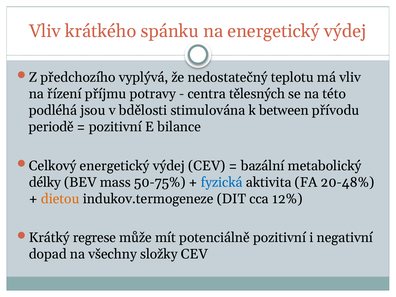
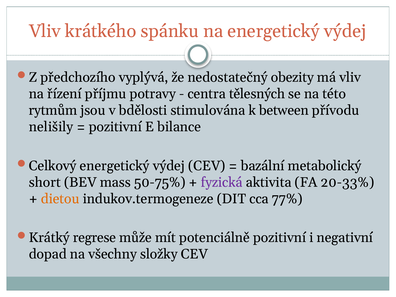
teplotu: teplotu -> obezity (292, 77)
podléhá: podléhá -> rytmům (53, 110)
periodě: periodě -> nelišily (51, 127)
délky: délky -> short (45, 182)
fyzická colour: blue -> purple (222, 182)
20-48%: 20-48% -> 20-33% (347, 182)
12%: 12% -> 77% (287, 199)
